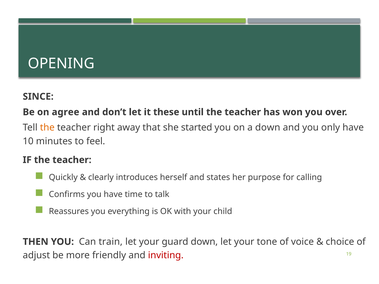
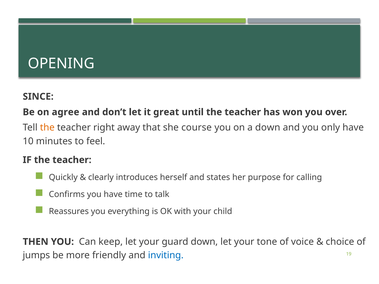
these: these -> great (166, 112)
started: started -> course (197, 128)
train: train -> keep (111, 242)
adjust: adjust -> jumps (36, 256)
inviting colour: red -> blue (166, 256)
